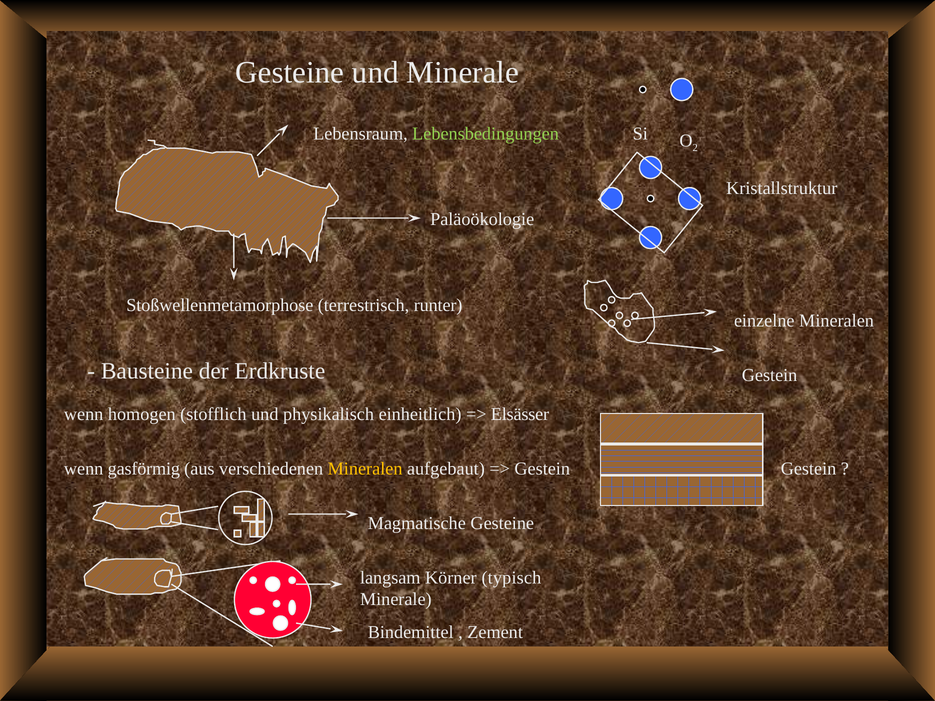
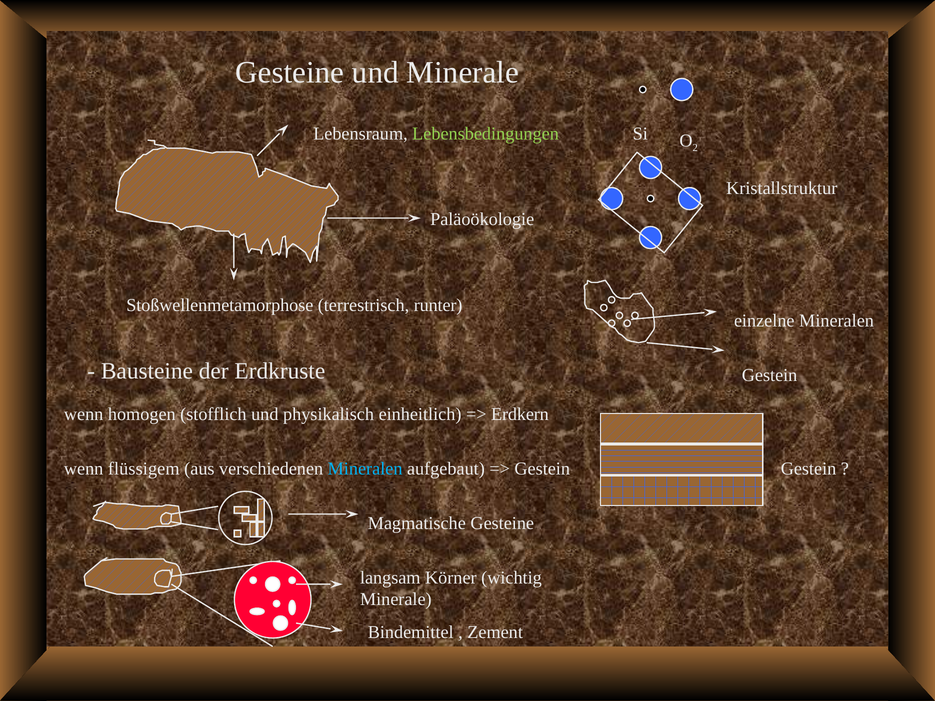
Elsässer: Elsässer -> Erdkern (520, 414)
gasförmig: gasförmig -> flüssigem (144, 469)
Mineralen colour: yellow -> light blue (365, 469)
typisch: typisch -> wichtig (512, 578)
